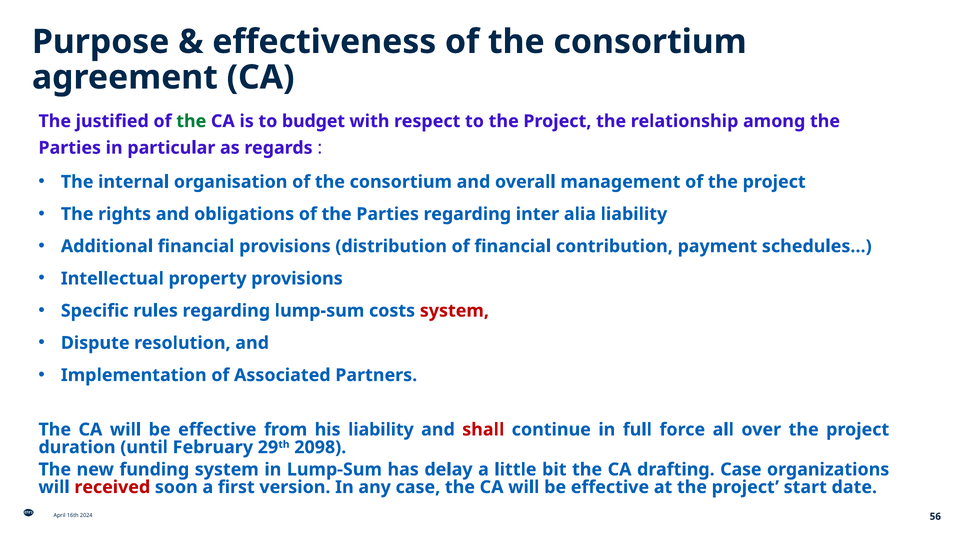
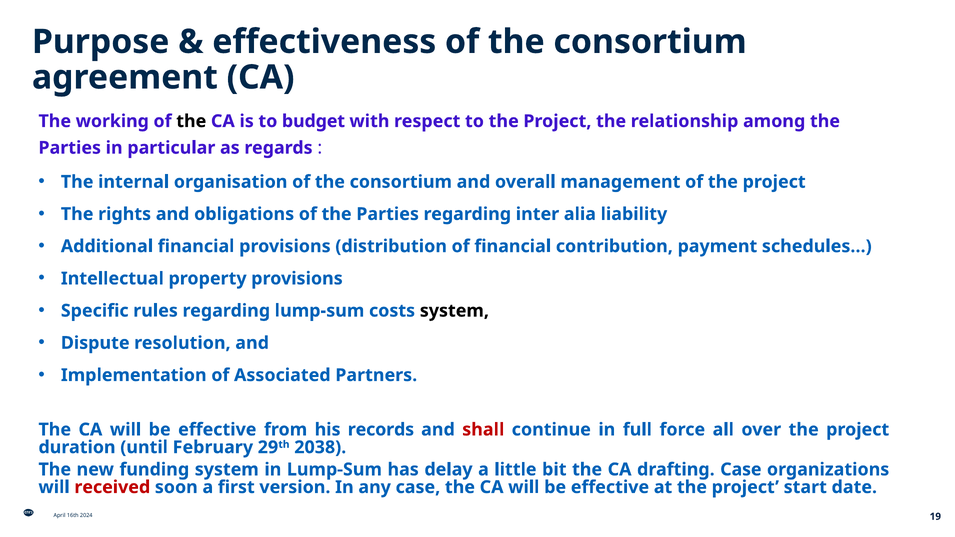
justified: justified -> working (112, 121)
the colour: green -> black (191, 121)
system colour: red -> black (454, 311)
his liability: liability -> records (381, 430)
2098: 2098 -> 2038 (320, 447)
56: 56 -> 19 (935, 517)
